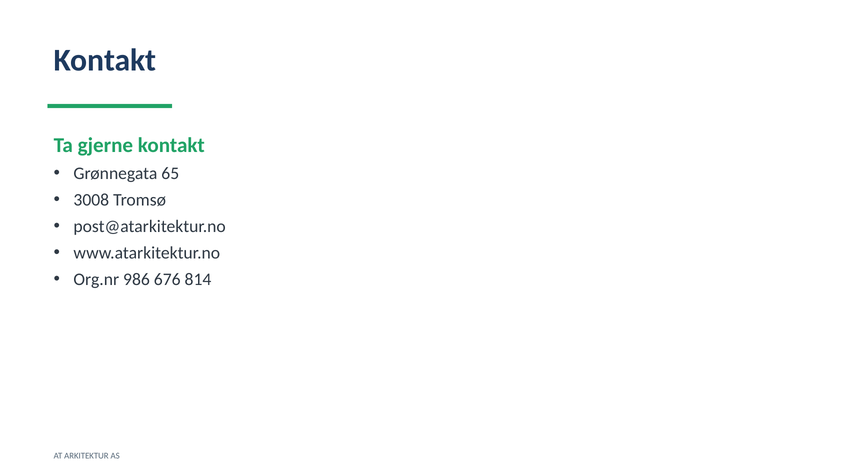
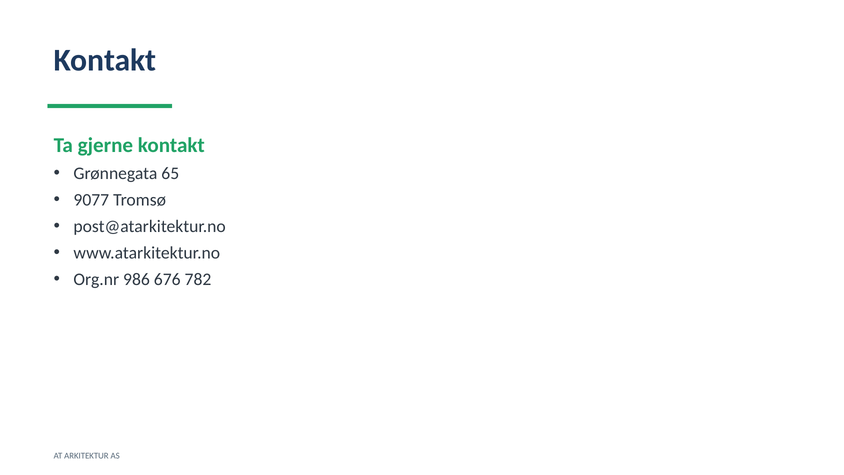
3008: 3008 -> 9077 (91, 200)
814: 814 -> 782 (198, 279)
